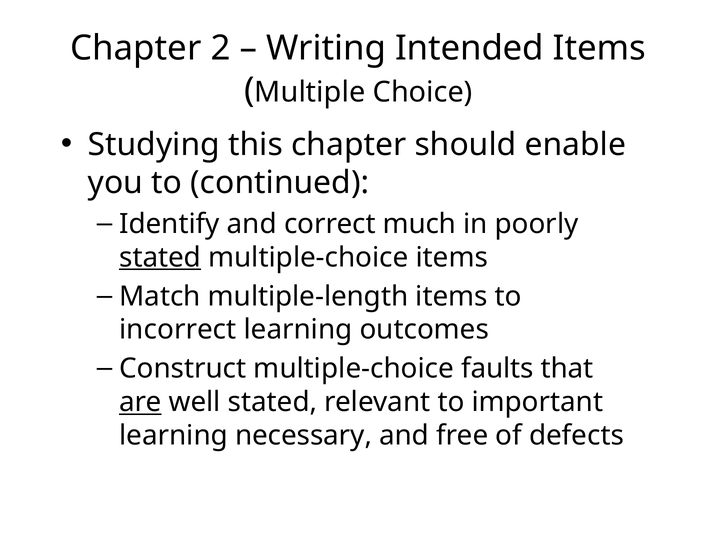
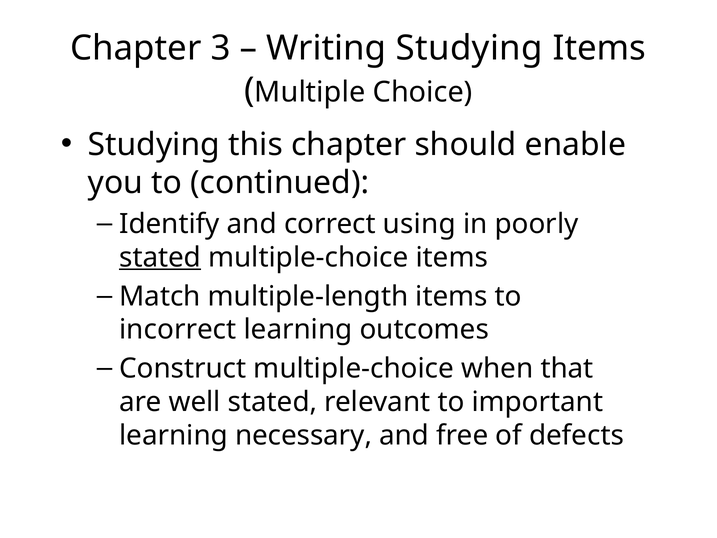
2: 2 -> 3 (221, 48)
Writing Intended: Intended -> Studying (469, 48)
much: much -> using (419, 224)
faults: faults -> when (497, 369)
are underline: present -> none (140, 402)
